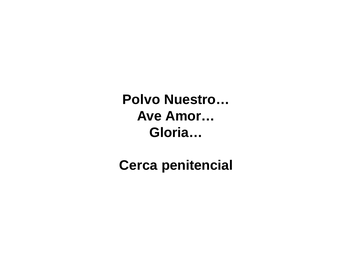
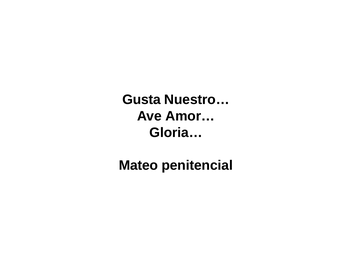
Polvo: Polvo -> Gusta (142, 100)
Cerca: Cerca -> Mateo (138, 165)
